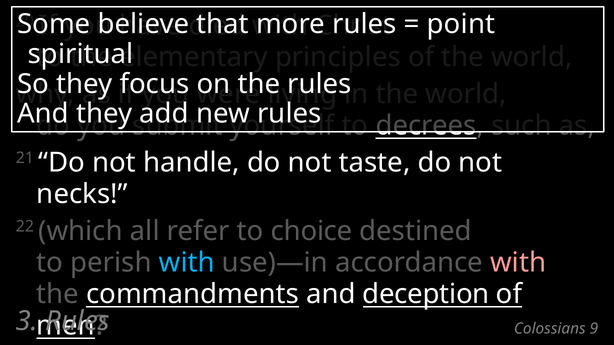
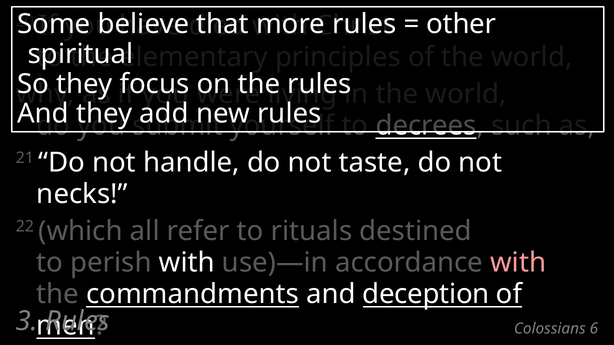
point: point -> other (461, 24)
choice: choice -> rituals (312, 231)
with colour: light blue -> white (187, 263)
9: 9 -> 6 (594, 329)
